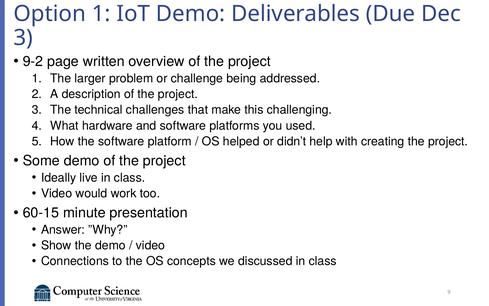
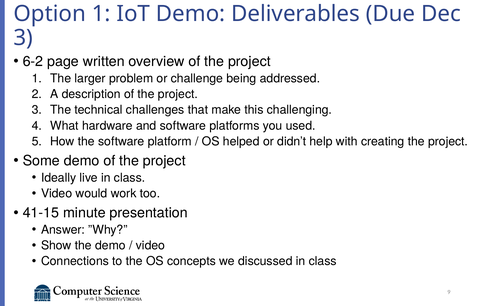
9-2: 9-2 -> 6-2 (33, 61)
60-15: 60-15 -> 41-15 (41, 213)
